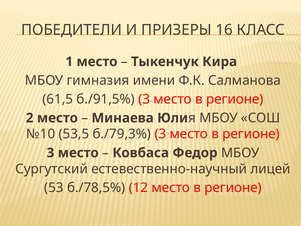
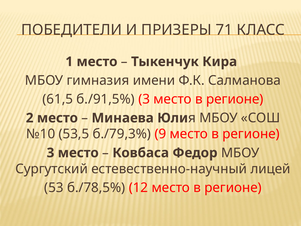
16: 16 -> 71 (224, 30)
б./79,3% 3: 3 -> 9 (160, 134)
